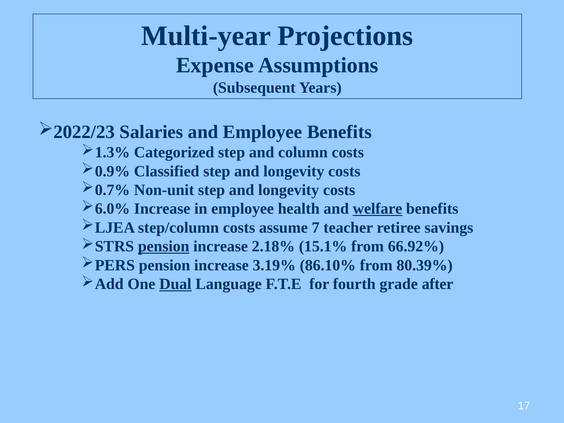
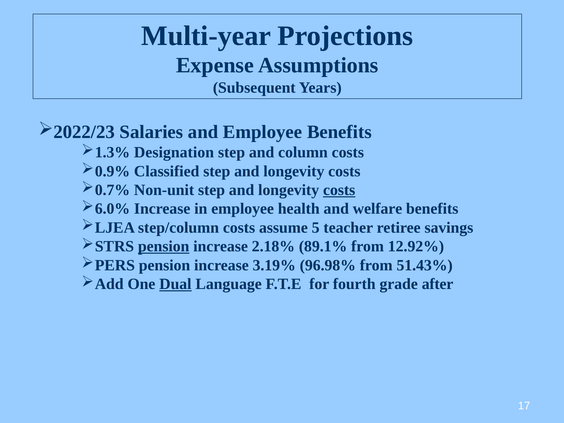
Categorized: Categorized -> Designation (174, 152)
costs underline: none -> present (339, 190)
welfare underline: present -> none (378, 209)
7: 7 -> 5 (316, 228)
15.1%: 15.1% -> 89.1% (323, 246)
66.92%: 66.92% -> 12.92% (416, 246)
86.10%: 86.10% -> 96.98% (328, 265)
80.39%: 80.39% -> 51.43% (425, 265)
